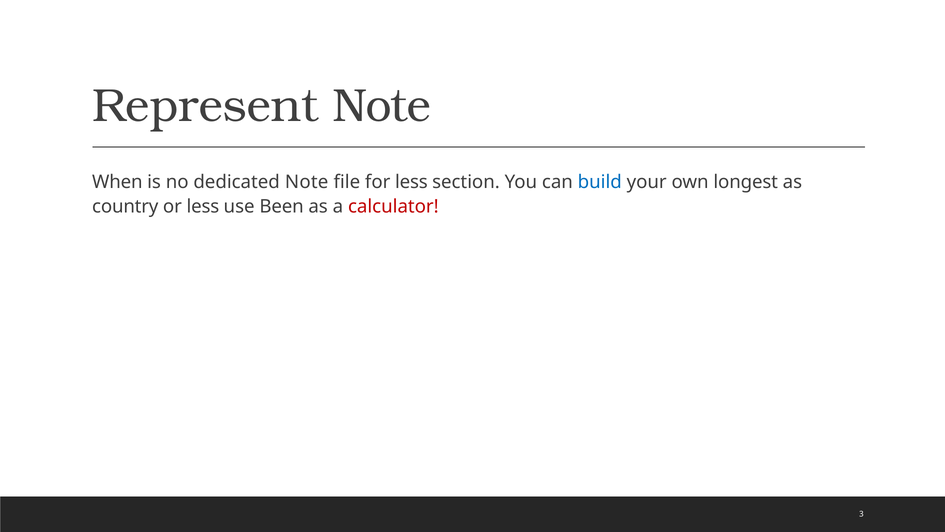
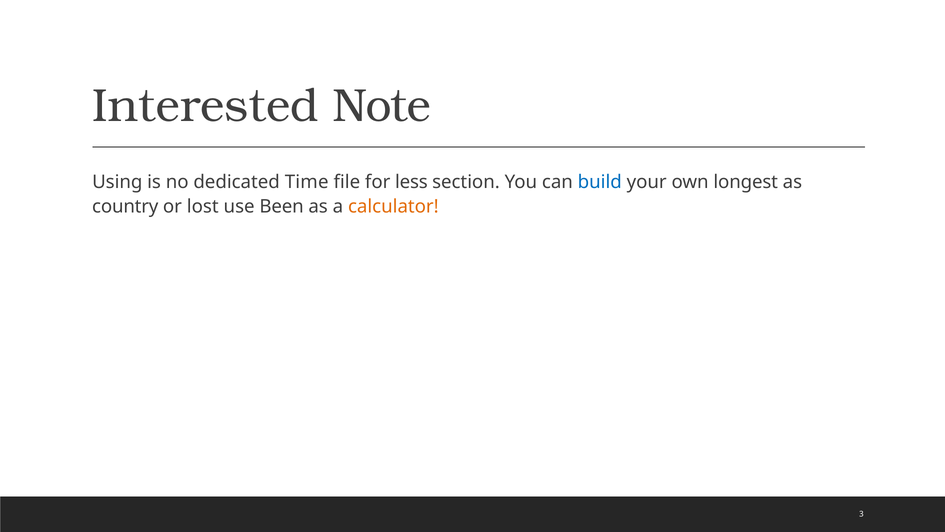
Represent: Represent -> Interested (205, 106)
When: When -> Using (117, 182)
dedicated Note: Note -> Time (307, 182)
or less: less -> lost (203, 206)
calculator colour: red -> orange (393, 206)
